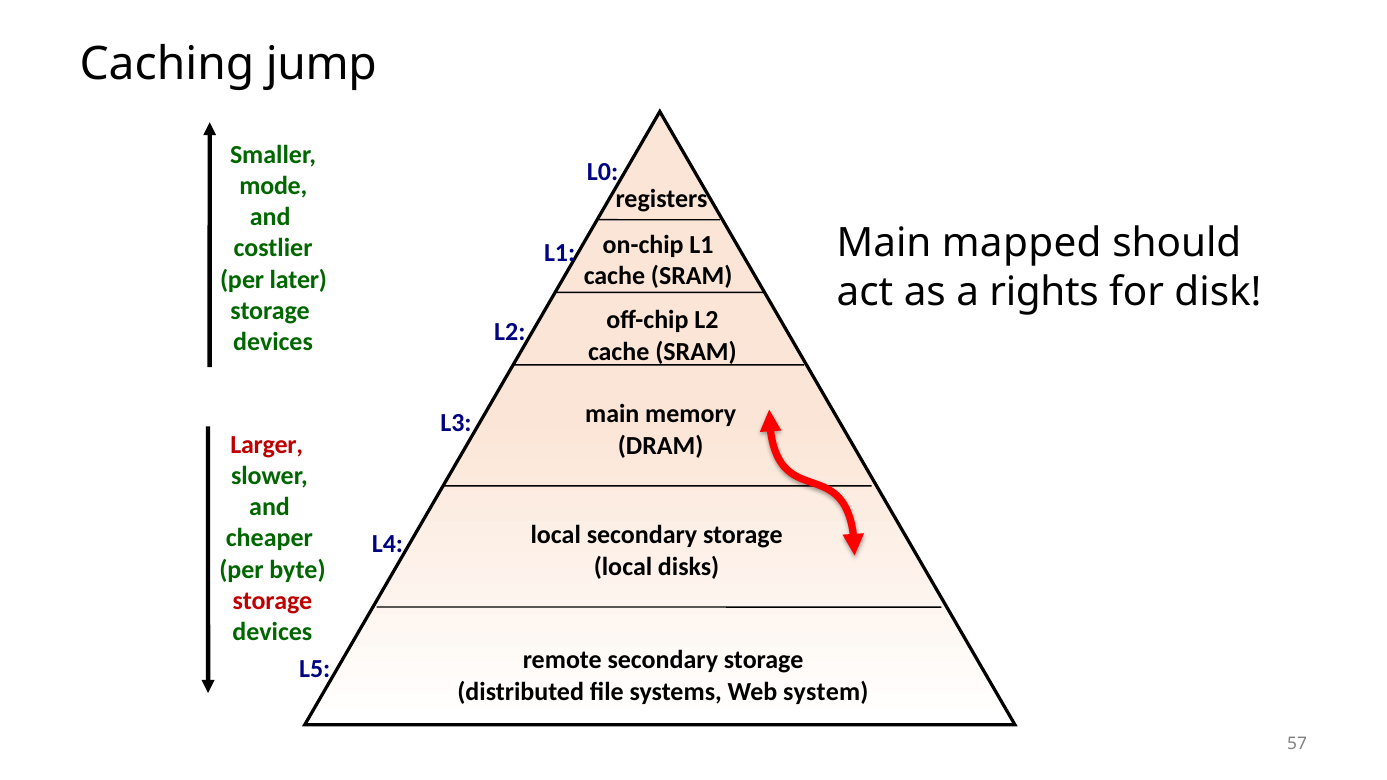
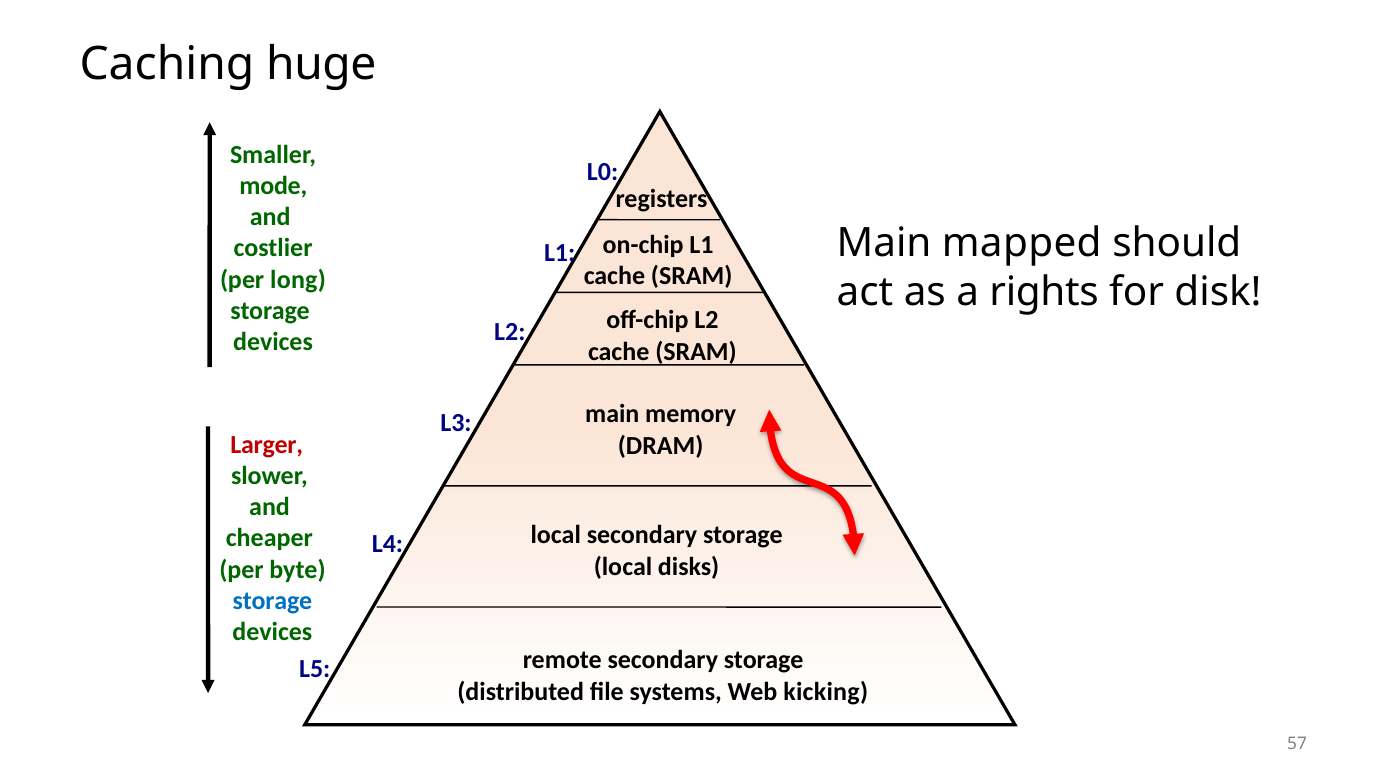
jump: jump -> huge (321, 65)
later: later -> long (298, 280)
storage colour: red -> blue (272, 601)
system: system -> kicking (826, 692)
